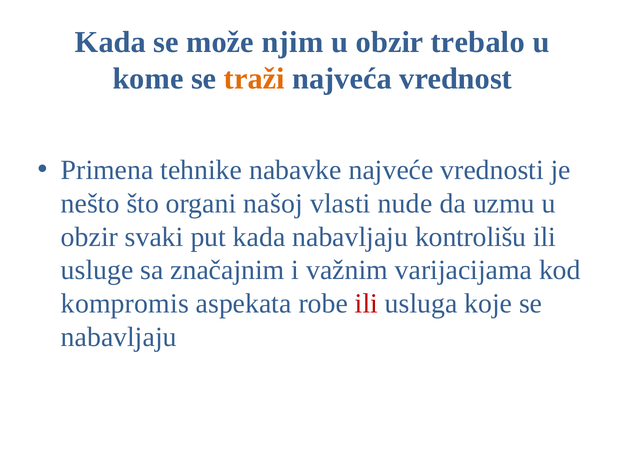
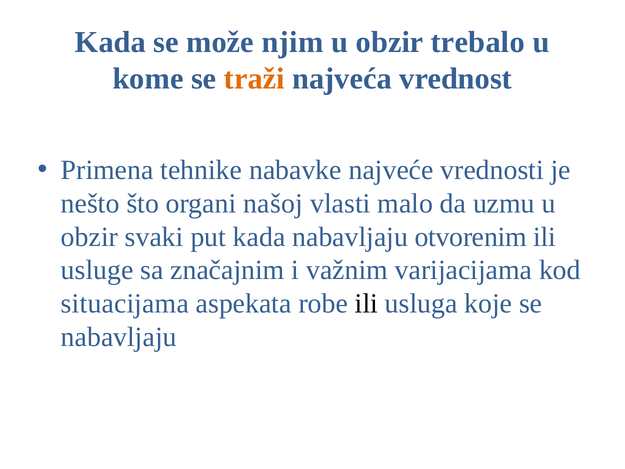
nude: nude -> malo (405, 203)
kontrolišu: kontrolišu -> otvorenim (471, 237)
kompromis: kompromis -> situacijama (125, 304)
ili colour: red -> black (366, 304)
